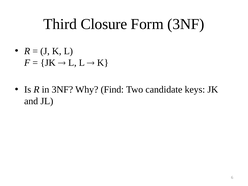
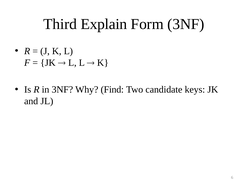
Closure: Closure -> Explain (104, 24)
